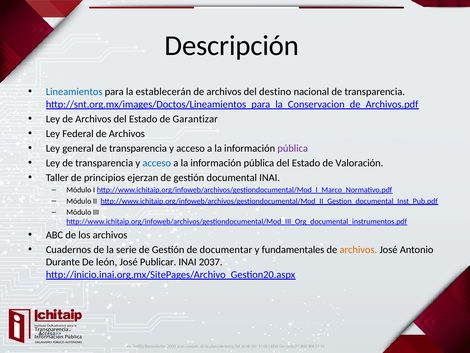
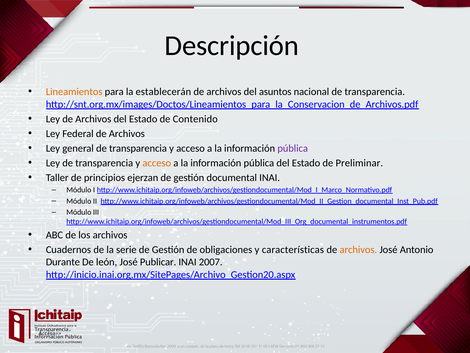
Lineamientos colour: blue -> orange (74, 92)
destino: destino -> asuntos (275, 92)
Garantizar: Garantizar -> Contenido (195, 119)
acceso colour: blue -> orange (157, 163)
Valoración: Valoración -> Preliminar (359, 163)
documentar: documentar -> obligaciones (226, 249)
fundamentales: fundamentales -> características (293, 249)
2037: 2037 -> 2007 (211, 262)
